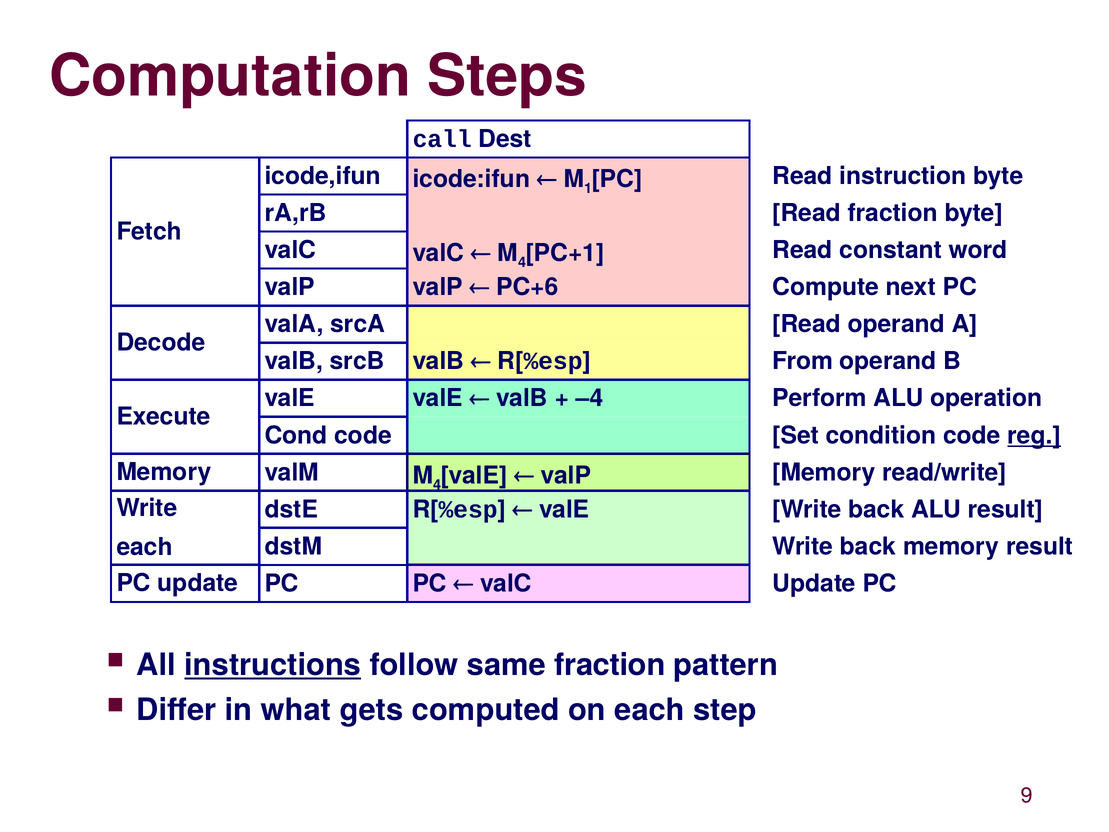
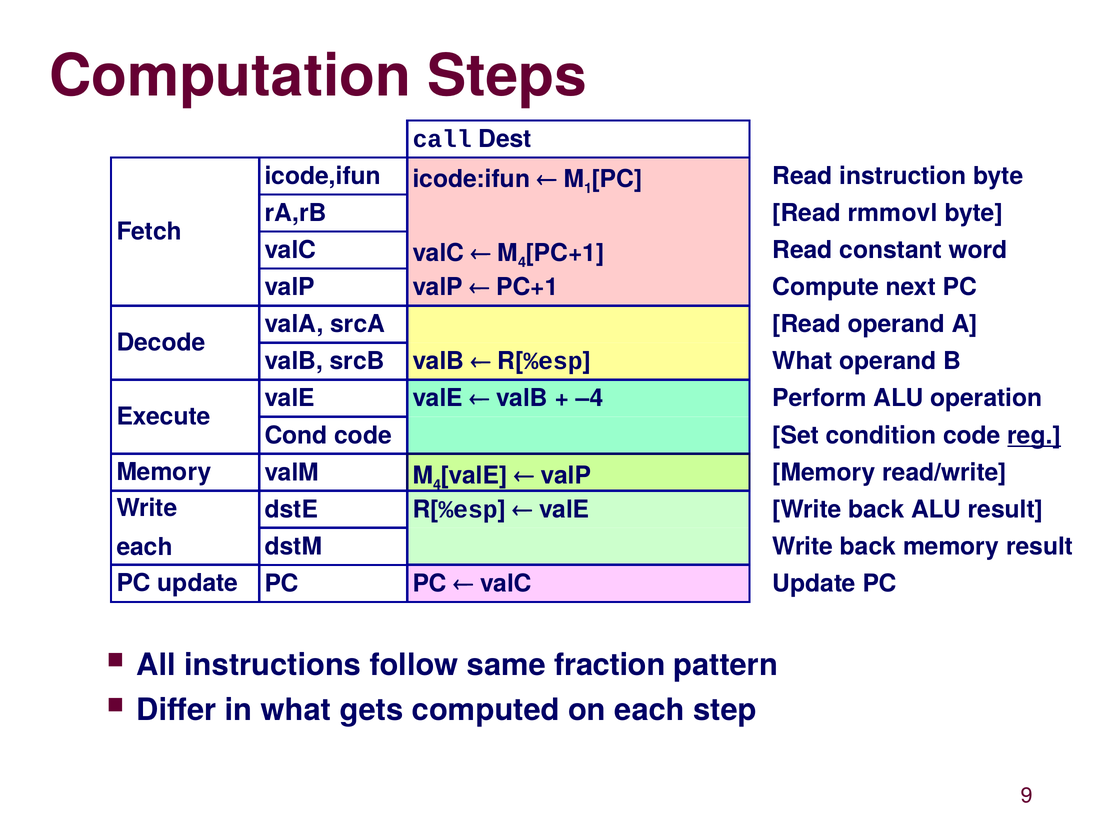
Read fraction: fraction -> rmmovl (893, 213)
PC+6: PC+6 -> PC+1 (527, 287)
From: From -> What (803, 361)
instructions underline: present -> none (273, 665)
